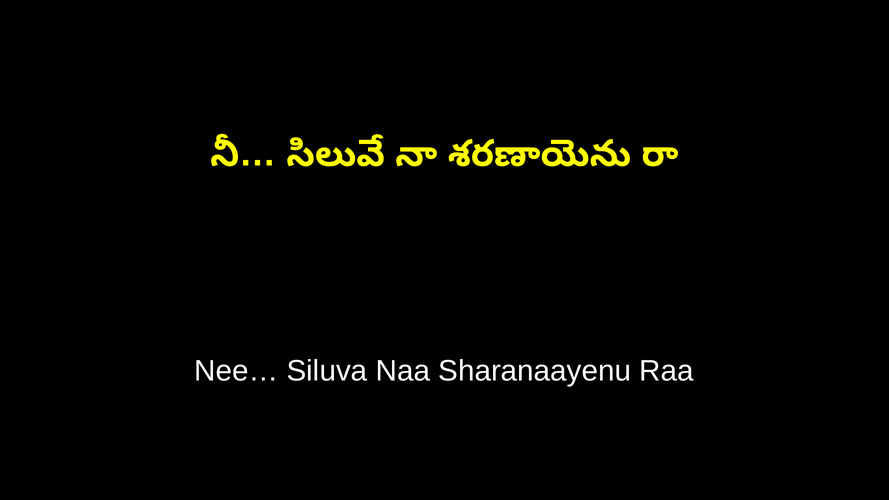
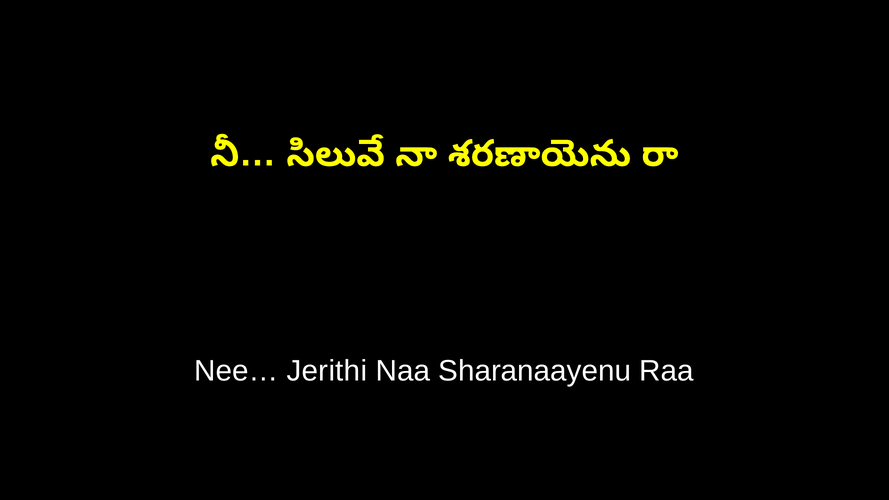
Siluva: Siluva -> Jerithi (327, 371)
